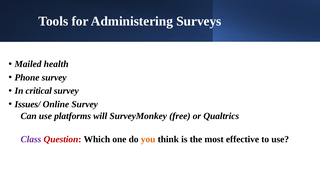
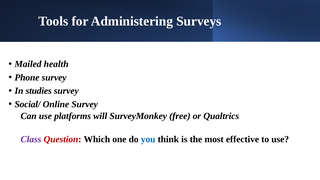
critical: critical -> studies (39, 91)
Issues/: Issues/ -> Social/ (28, 104)
you colour: orange -> blue (148, 139)
